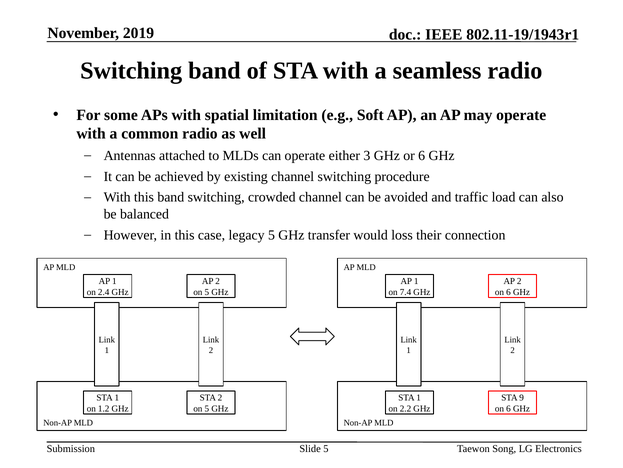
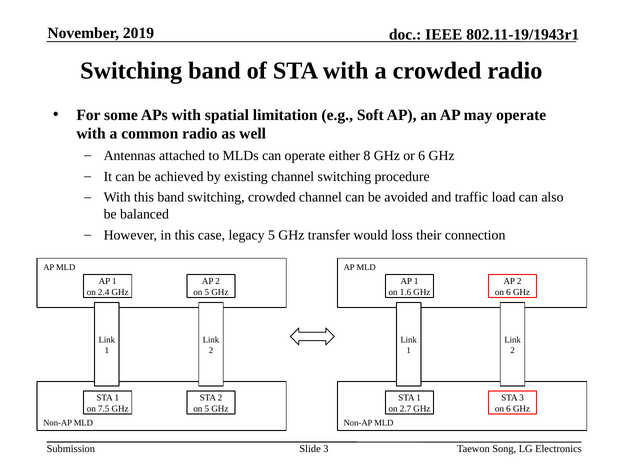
a seamless: seamless -> crowded (437, 71)
3: 3 -> 8 (367, 155)
7.4: 7.4 -> 1.6 (405, 292)
STA 9: 9 -> 3 (522, 397)
1.2: 1.2 -> 7.5 (104, 408)
2.2: 2.2 -> 2.7 (405, 408)
Slide 5: 5 -> 3 (326, 448)
